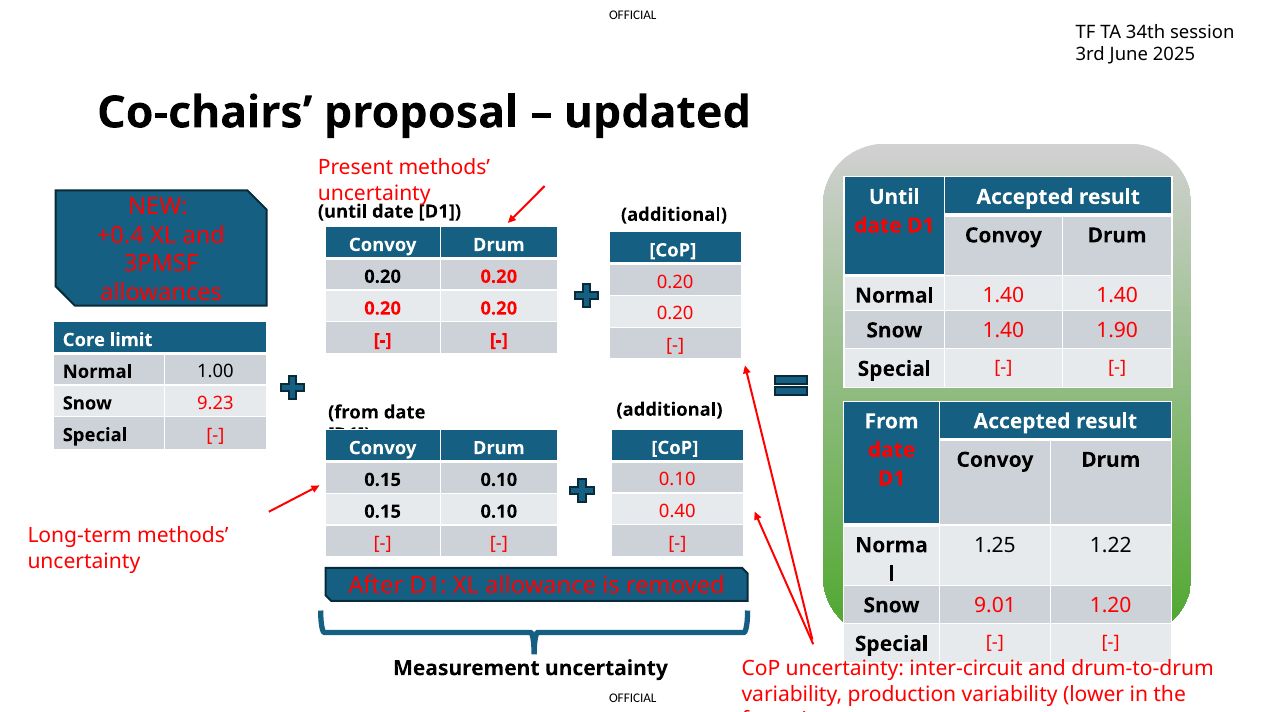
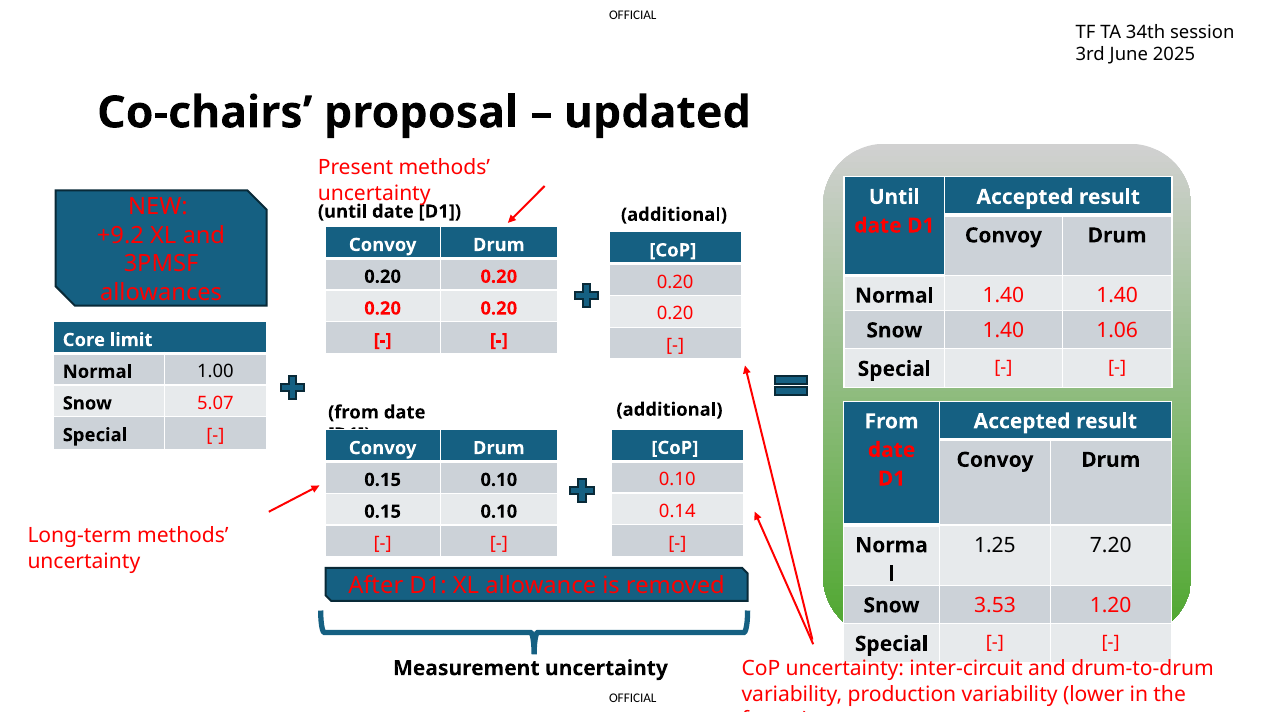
+0.4: +0.4 -> +9.2 (120, 235)
1.90: 1.90 -> 1.06 (1117, 331)
9.23: 9.23 -> 5.07 (215, 403)
0.40: 0.40 -> 0.14 (677, 512)
1.22: 1.22 -> 7.20 (1111, 545)
9.01: 9.01 -> 3.53 (995, 606)
